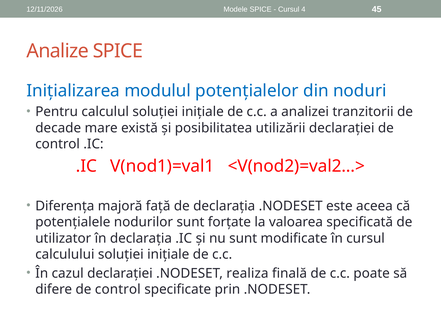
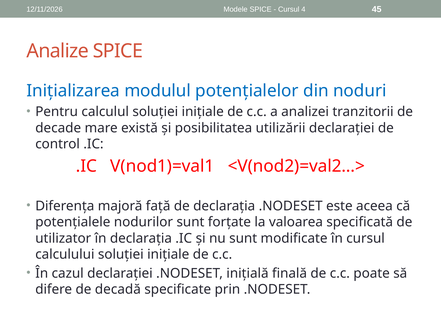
realiza: realiza -> inițială (247, 273)
difere de control: control -> decadă (118, 289)
